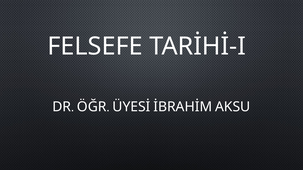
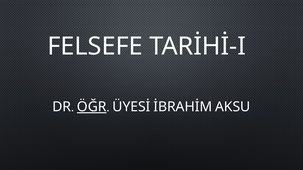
ÖĞR underline: none -> present (92, 107)
